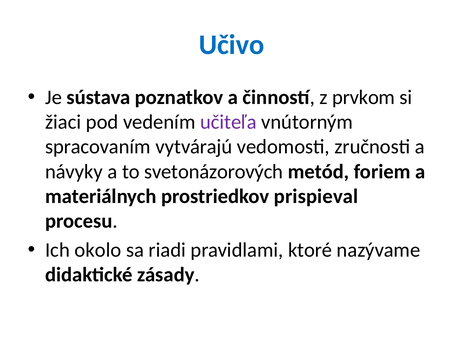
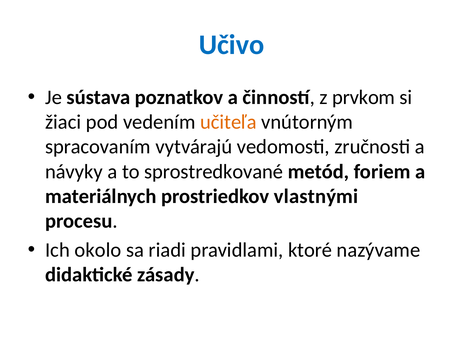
učiteľa colour: purple -> orange (228, 122)
svetonázorových: svetonázorových -> sprostredkované (214, 171)
prispieval: prispieval -> vlastnými (316, 196)
